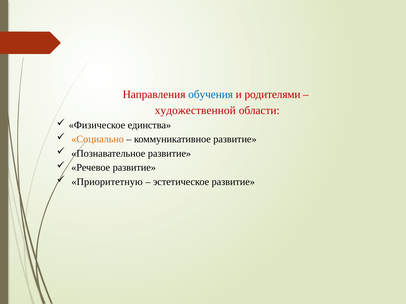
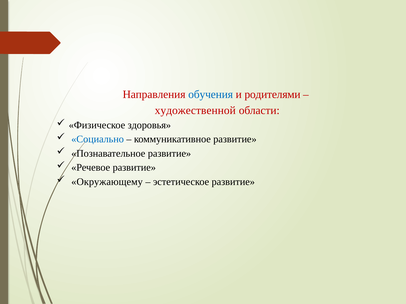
единства: единства -> здоровья (149, 125)
Социально colour: orange -> blue (98, 139)
Приоритетную: Приоритетную -> Окружающему (107, 182)
